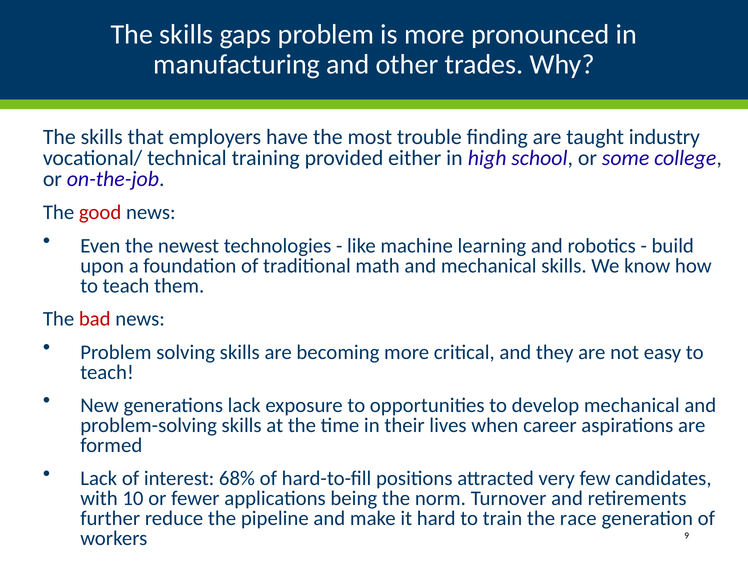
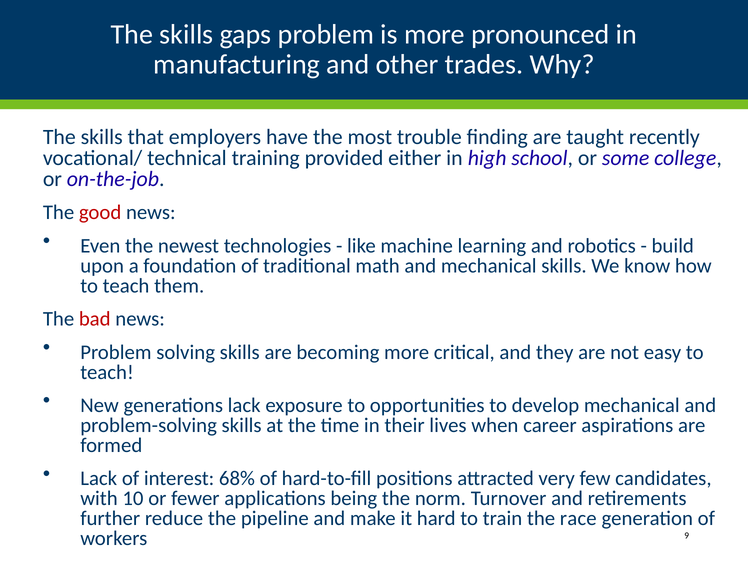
industry: industry -> recently (664, 137)
